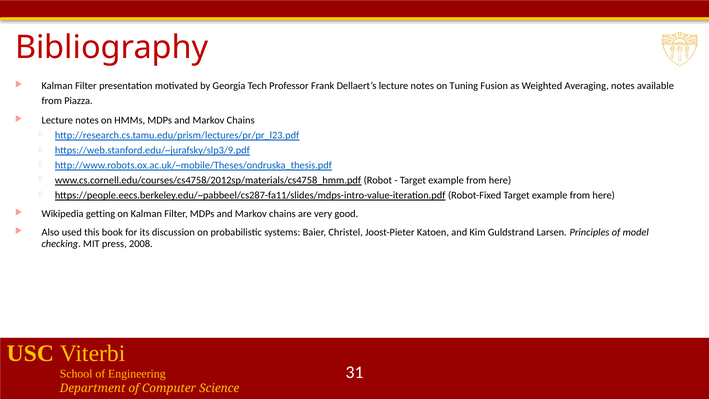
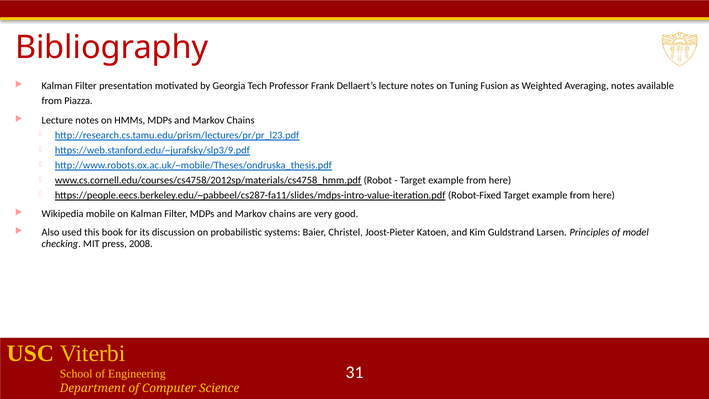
getting: getting -> mobile (101, 214)
